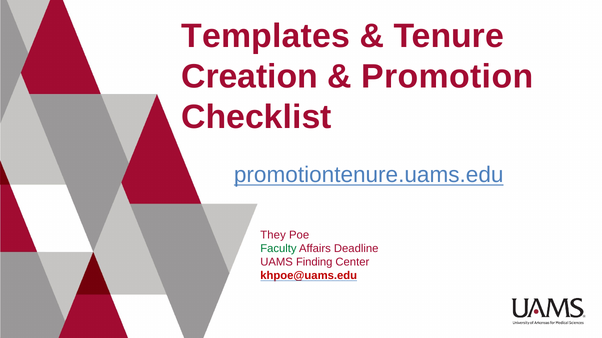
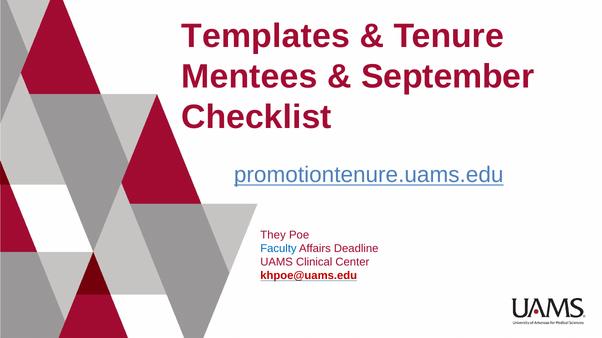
Creation: Creation -> Mentees (249, 77)
Promotion: Promotion -> September (448, 77)
Faculty colour: green -> blue (278, 249)
Finding: Finding -> Clinical (314, 263)
